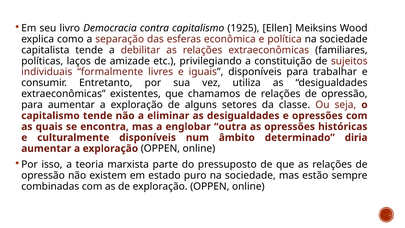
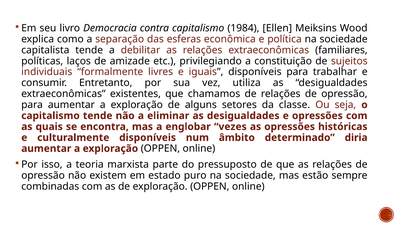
1925: 1925 -> 1984 (243, 28)
outra: outra -> vezes (230, 127)
